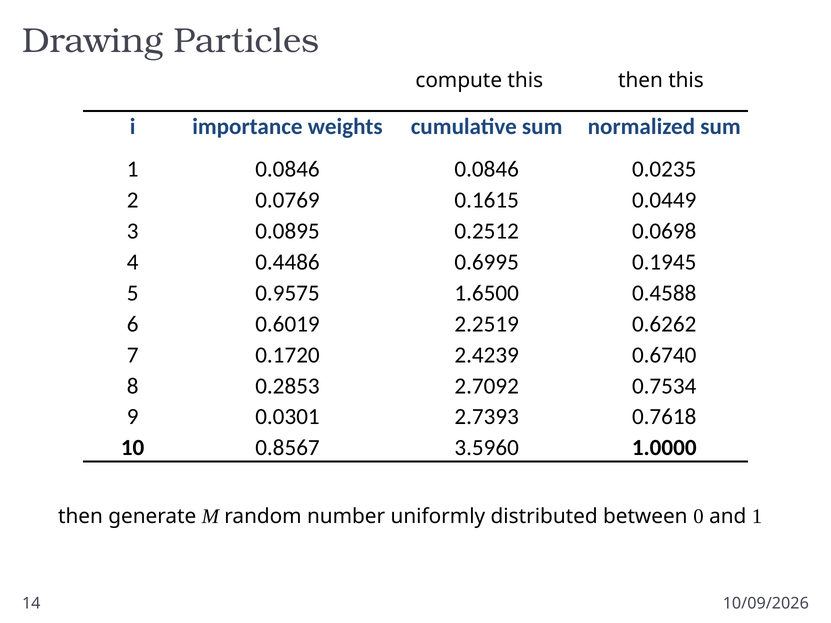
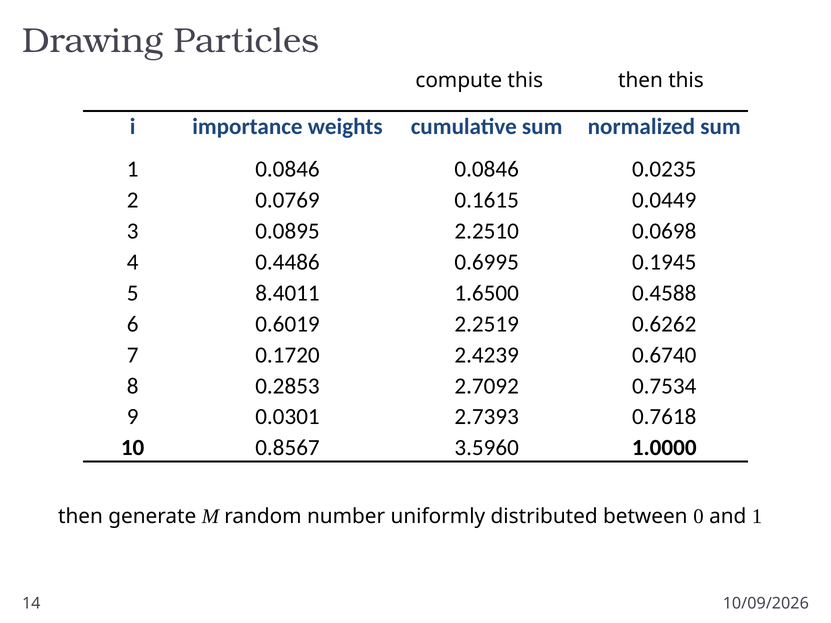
0.2512: 0.2512 -> 2.2510 (487, 231)
0.9575: 0.9575 -> 8.4011 (287, 293)
